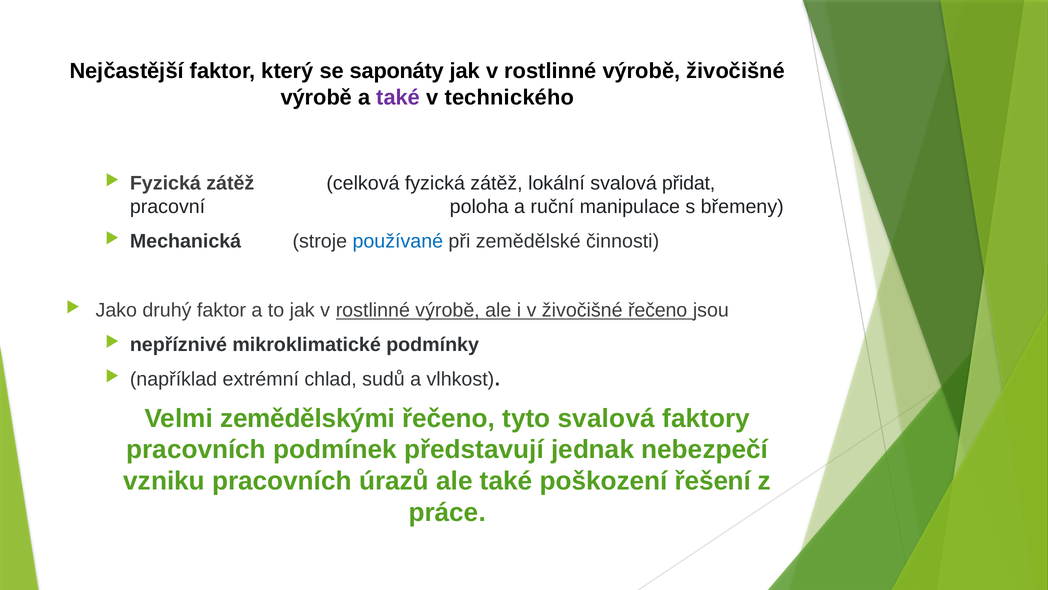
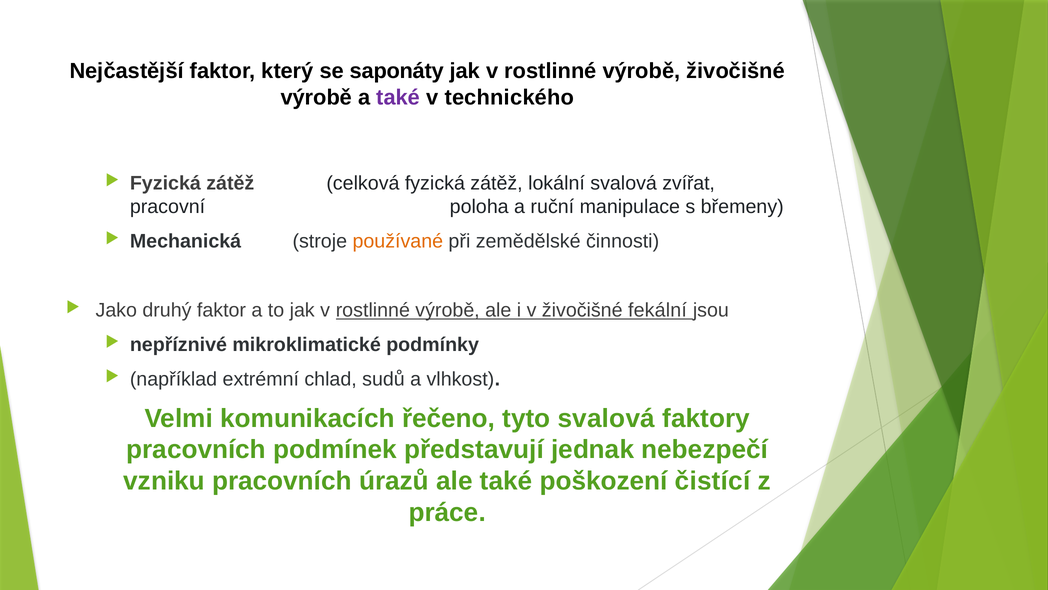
přidat: přidat -> zvířat (689, 183)
používané colour: blue -> orange (398, 241)
živočišné řečeno: řečeno -> fekální (657, 310)
zemědělskými: zemědělskými -> komunikacích (307, 418)
řešení: řešení -> čistící (713, 481)
